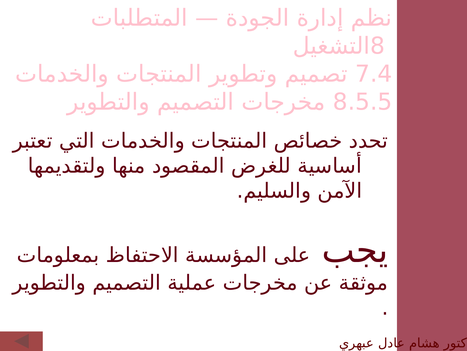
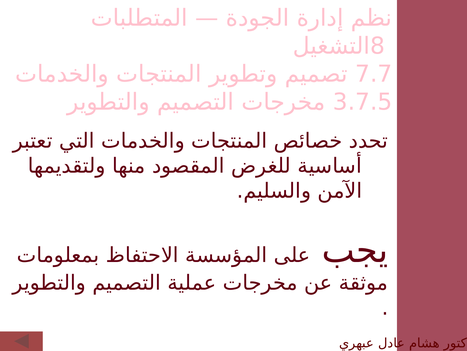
7.4: 7.4 -> 7.7 (374, 74)
8.5.5: 8.5.5 -> 3.7.5 (363, 102)
